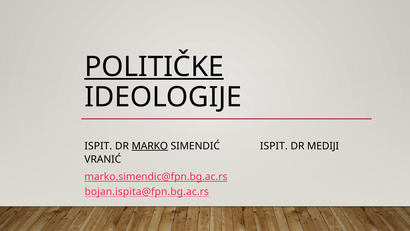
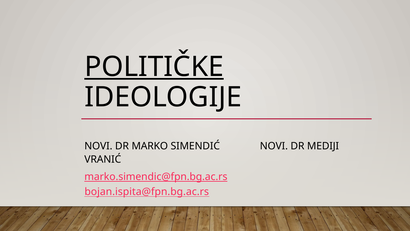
ISPIT: ISPIT -> NOVI (98, 146)
MARKO underline: present -> none (150, 146)
SIMENDIĆ ISPIT: ISPIT -> NOVI (274, 146)
